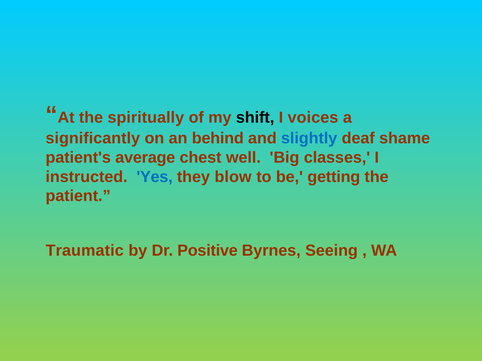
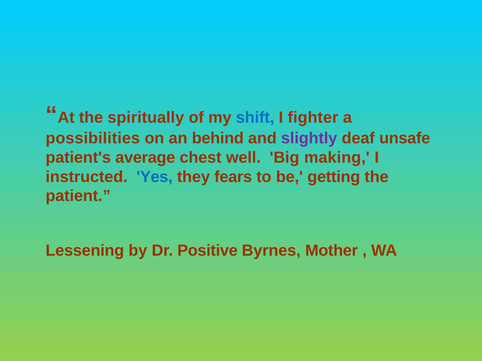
shift colour: black -> blue (255, 118)
voices: voices -> fighter (313, 118)
significantly: significantly -> possibilities (93, 138)
slightly colour: blue -> purple (309, 138)
shame: shame -> unsafe (405, 138)
classes: classes -> making (337, 158)
blow: blow -> fears (233, 177)
Traumatic: Traumatic -> Lessening (85, 251)
Seeing: Seeing -> Mother (332, 251)
